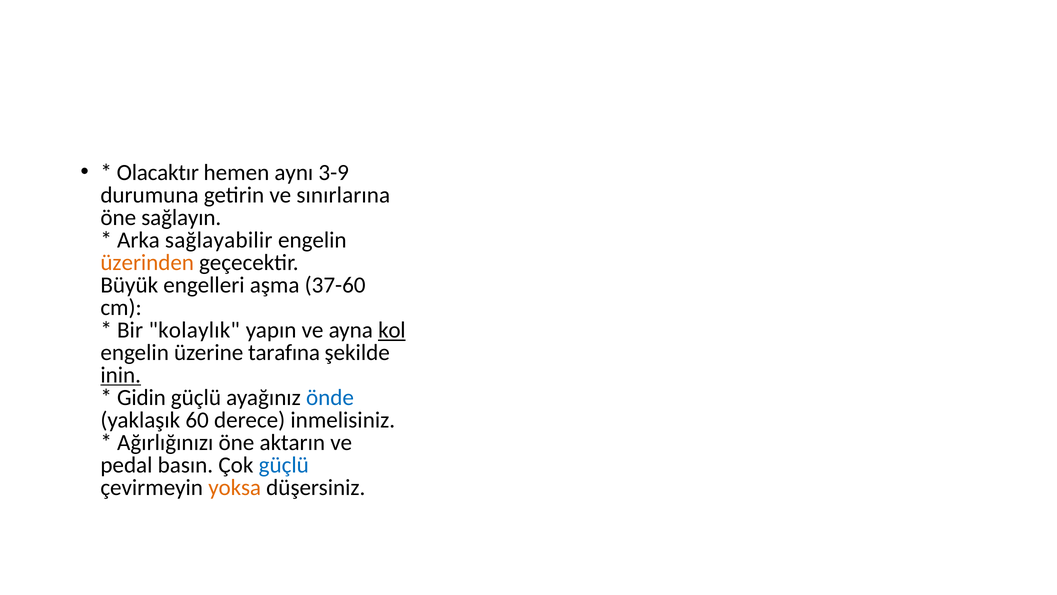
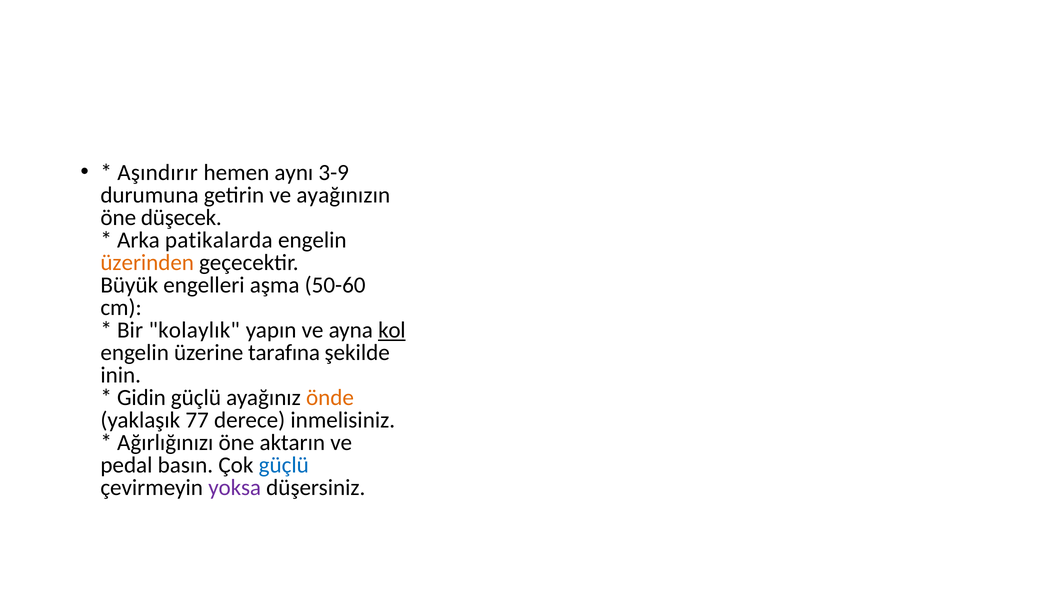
Olacaktır: Olacaktır -> Aşındırır (158, 173)
sınırlarına: sınırlarına -> ayağınızın (343, 195)
sağlayın: sağlayın -> düşecek (181, 218)
sağlayabilir: sağlayabilir -> patikalarda (219, 240)
37-60: 37-60 -> 50-60 (335, 285)
inin underline: present -> none (121, 375)
önde colour: blue -> orange (330, 397)
60: 60 -> 77 (197, 420)
yoksa colour: orange -> purple (235, 487)
